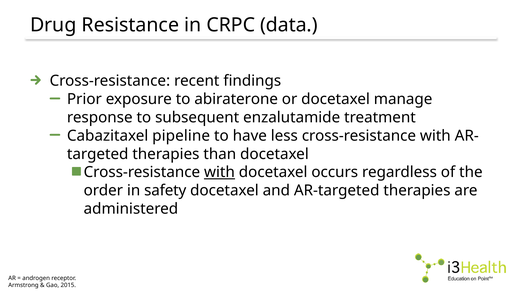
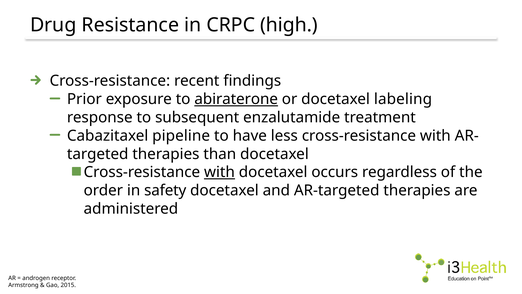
data: data -> high (289, 25)
abiraterone underline: none -> present (236, 99)
manage: manage -> labeling (403, 99)
